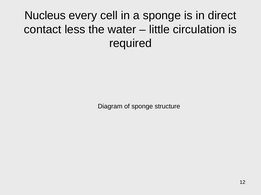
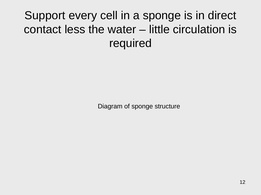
Nucleus: Nucleus -> Support (45, 16)
